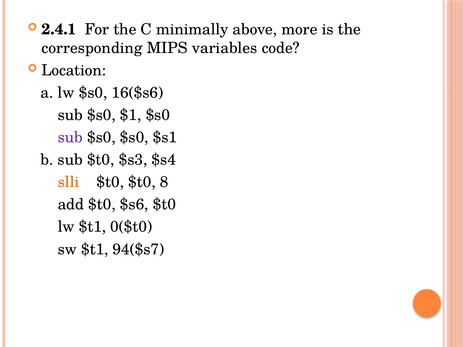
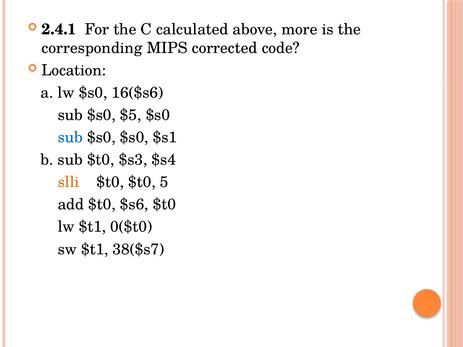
minimally: minimally -> calculated (192, 29)
variables: variables -> corrected (225, 48)
$1: $1 -> $5 (131, 115)
sub colour: purple -> blue (70, 138)
8: 8 -> 5 (164, 182)
94($s7: 94($s7 -> 38($s7 (138, 249)
